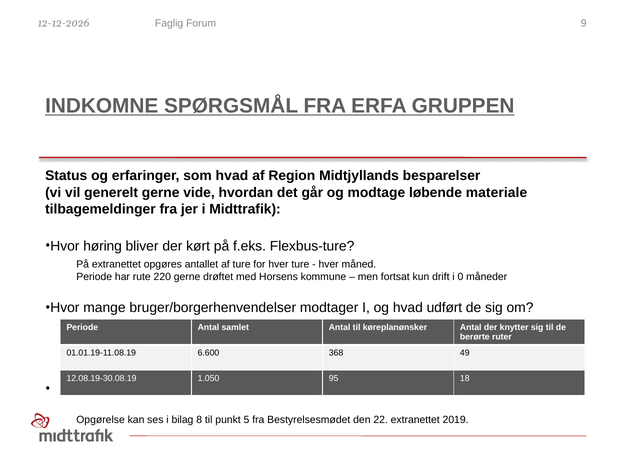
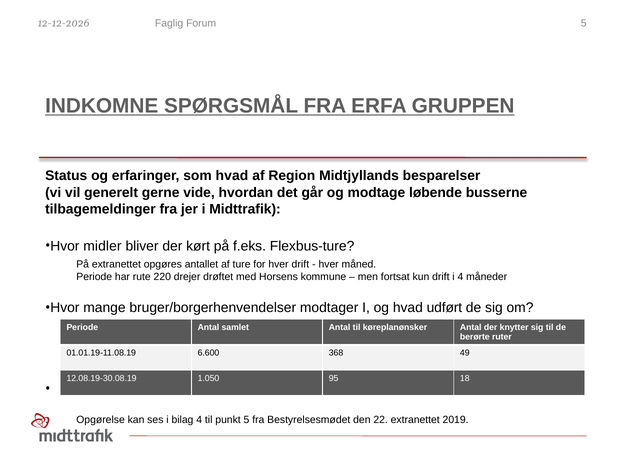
Forum 9: 9 -> 5 (584, 23)
materiale: materiale -> busserne (497, 192)
høring: høring -> midler (102, 246)
hver ture: ture -> drift (300, 264)
220 gerne: gerne -> drejer (187, 277)
i 0: 0 -> 4 (460, 277)
bilag 8: 8 -> 4 (199, 420)
